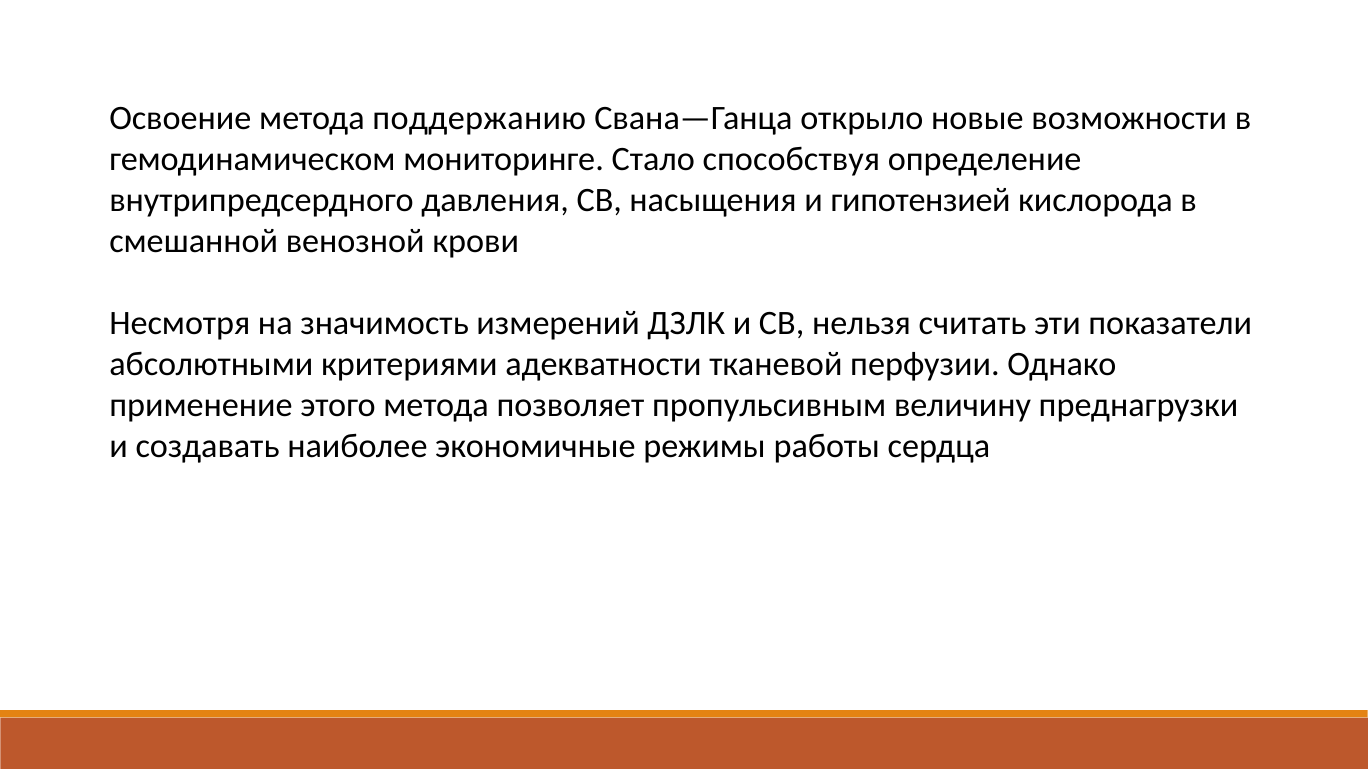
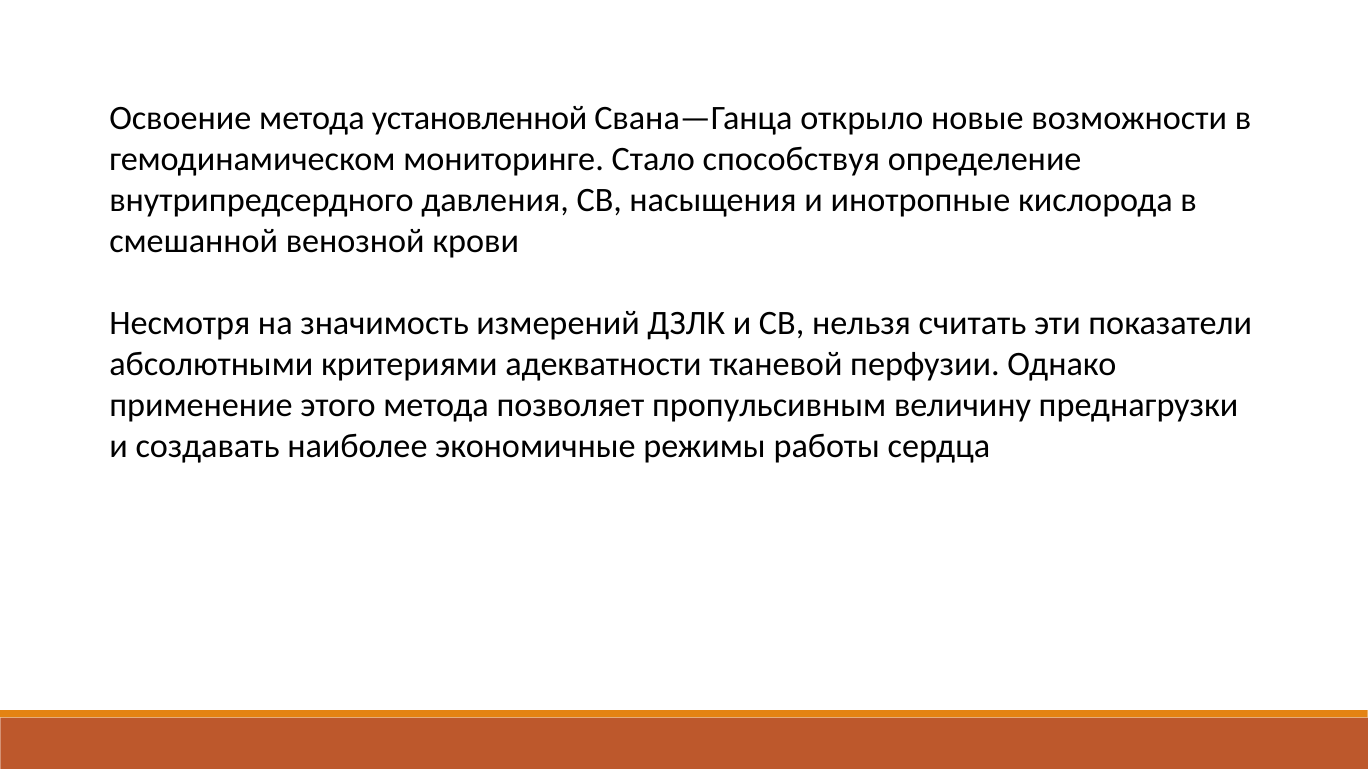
поддержанию: поддержанию -> установленной (480, 118)
гипотензией: гипотензией -> инотропные (921, 200)
